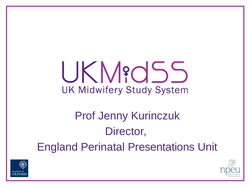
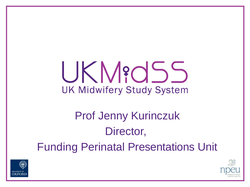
England: England -> Funding (57, 147)
